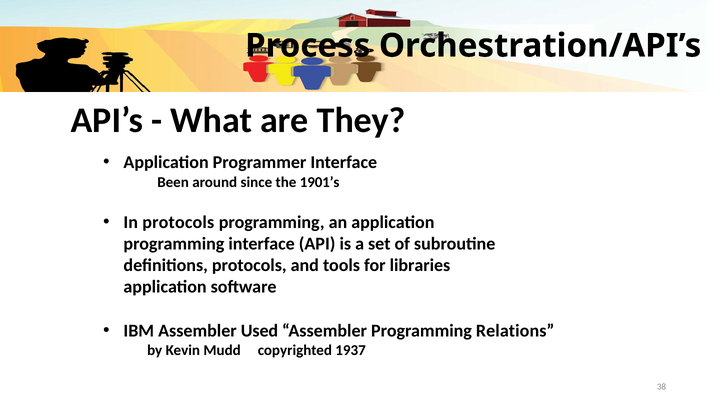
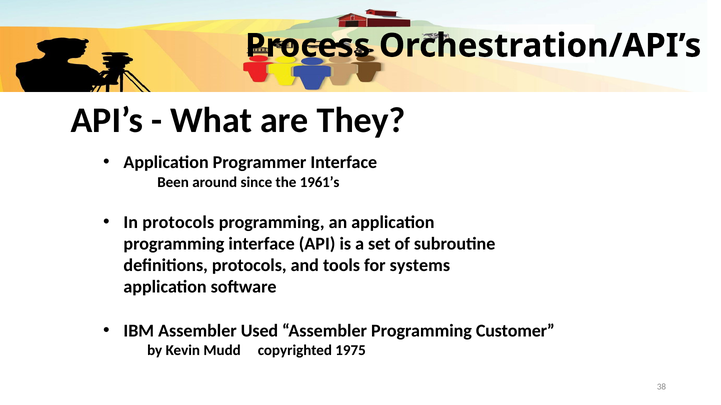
1901’s: 1901’s -> 1961’s (320, 182)
libraries: libraries -> systems (420, 266)
Relations: Relations -> Customer (515, 331)
1937: 1937 -> 1975 (351, 351)
